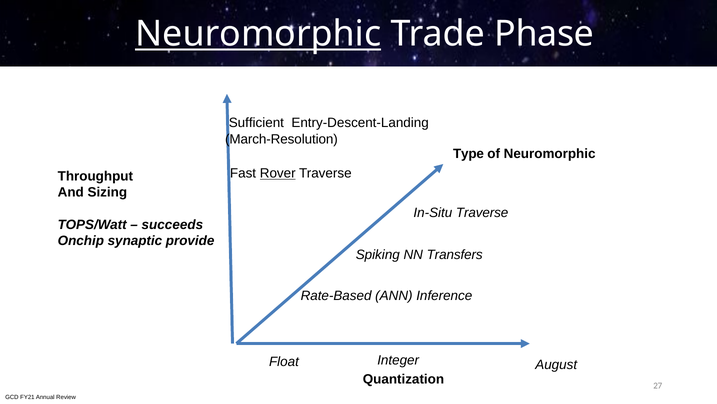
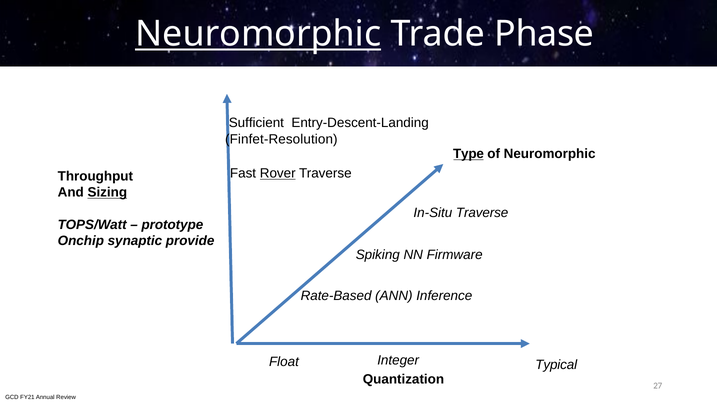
March-Resolution: March-Resolution -> Finfet-Resolution (281, 139)
Type underline: none -> present (468, 154)
Sizing underline: none -> present (107, 192)
succeeds: succeeds -> prototype (172, 224)
Transfers: Transfers -> Firmware (455, 254)
August: August -> Typical (556, 364)
